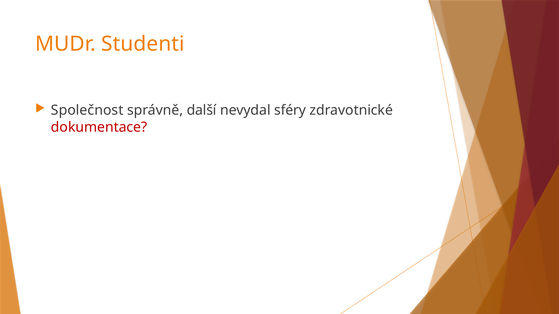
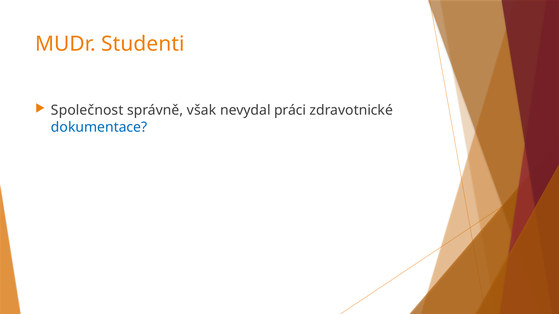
další: další -> však (202, 111)
sféry: sféry -> práci (290, 111)
dokumentace colour: red -> blue (99, 127)
